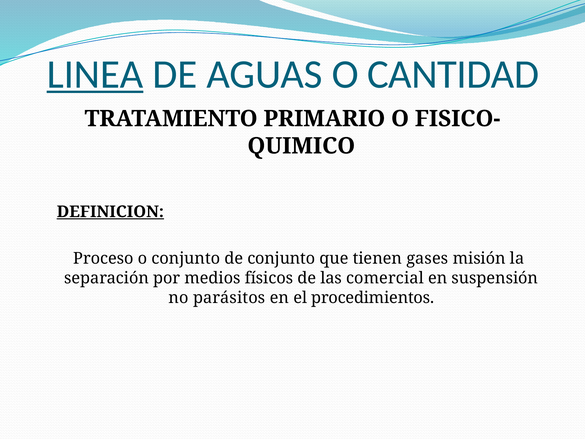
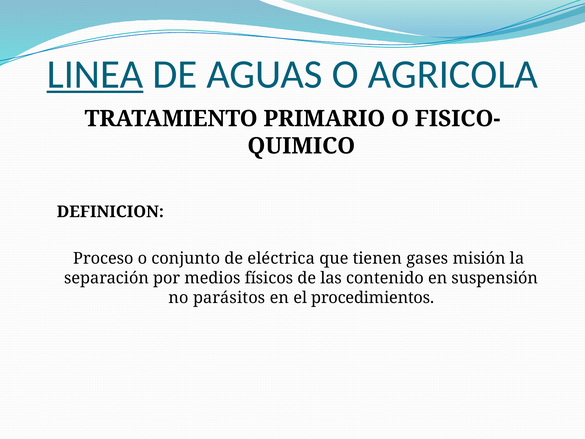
CANTIDAD: CANTIDAD -> AGRICOLA (453, 74)
DEFINICION underline: present -> none (110, 212)
de conjunto: conjunto -> eléctrica (281, 258)
comercial: comercial -> contenido (385, 278)
